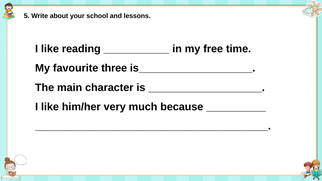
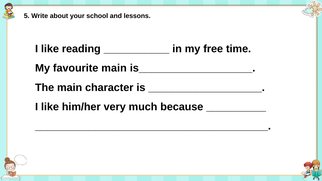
favourite three: three -> main (114, 68)
